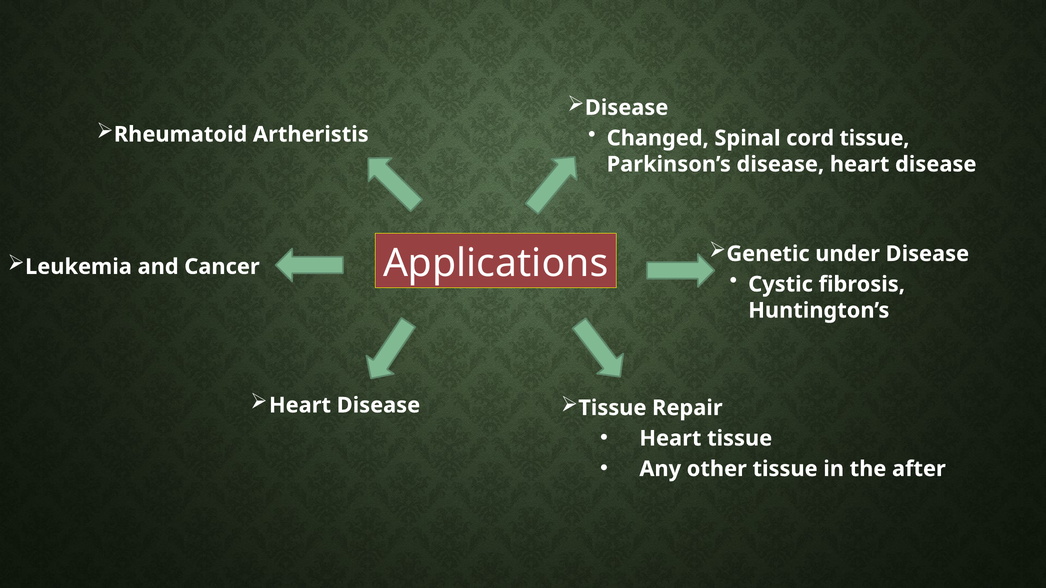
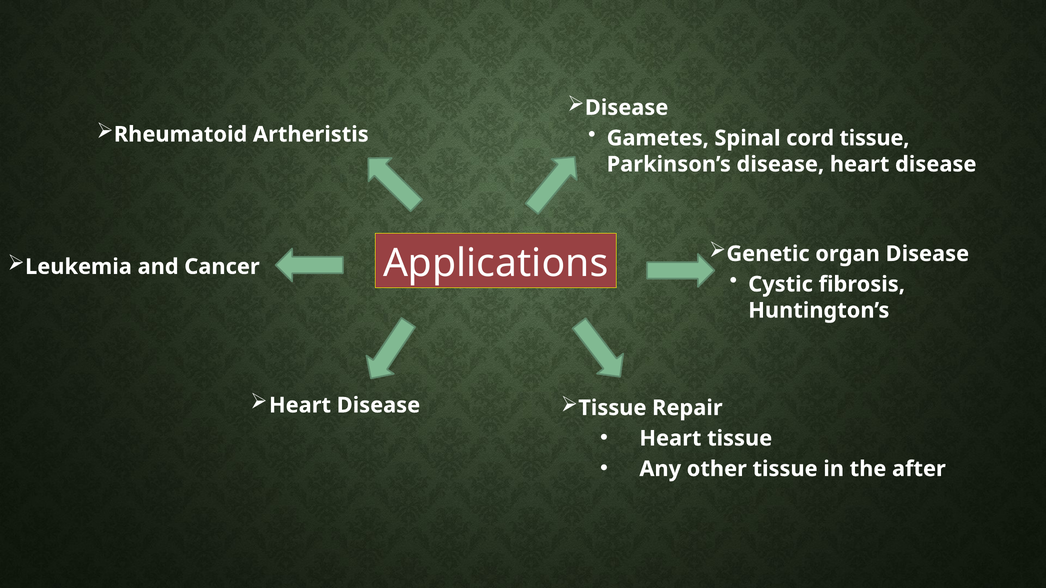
Changed: Changed -> Gametes (658, 138)
under: under -> organ (848, 254)
